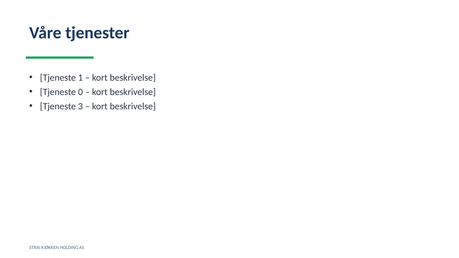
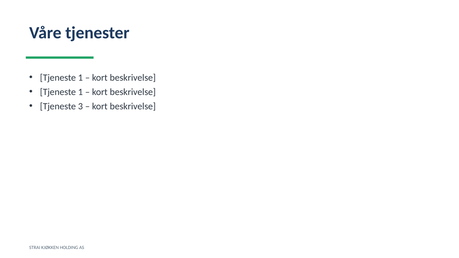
0: 0 -> 1 (80, 92)
